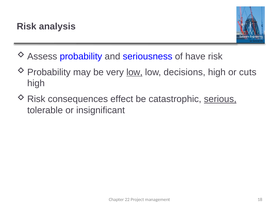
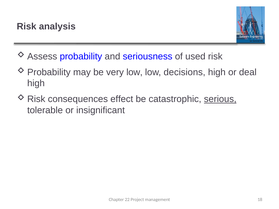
have: have -> used (195, 56)
low underline: present -> none (134, 72)
cuts: cuts -> deal (248, 72)
